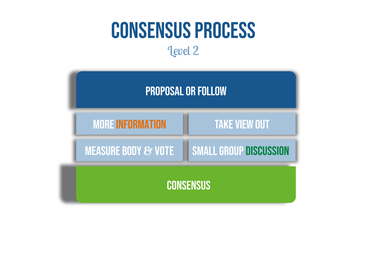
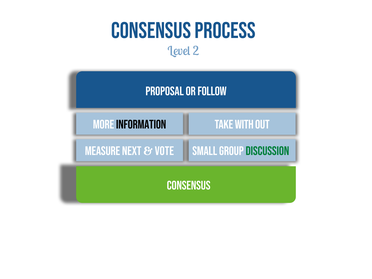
information colour: orange -> black (141, 124)
view: view -> with (244, 125)
body: body -> next (132, 151)
